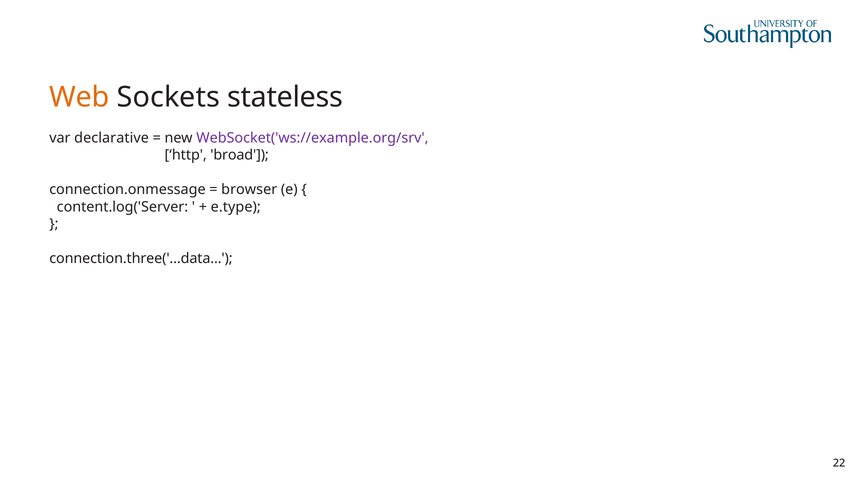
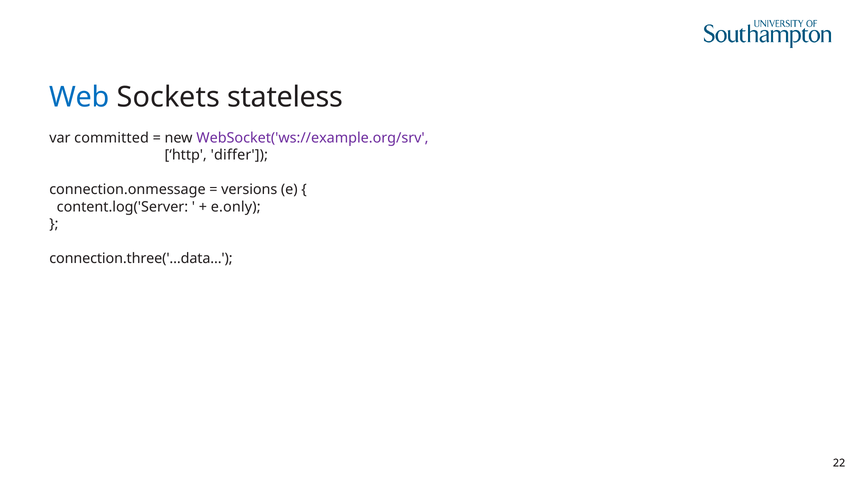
Web colour: orange -> blue (79, 97)
declarative: declarative -> committed (112, 138)
broad: broad -> differ (239, 155)
browser: browser -> versions (249, 190)
e.type: e.type -> e.only (236, 207)
